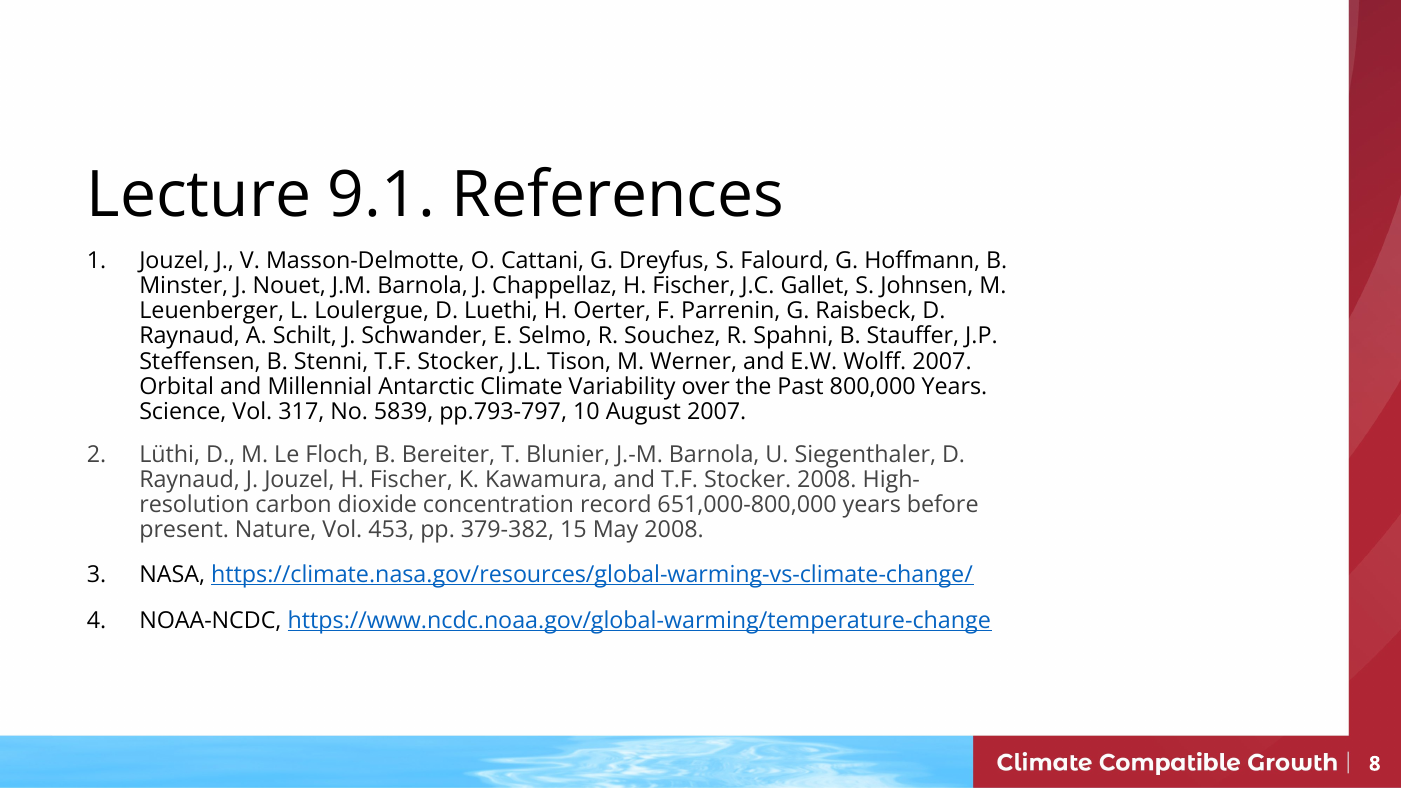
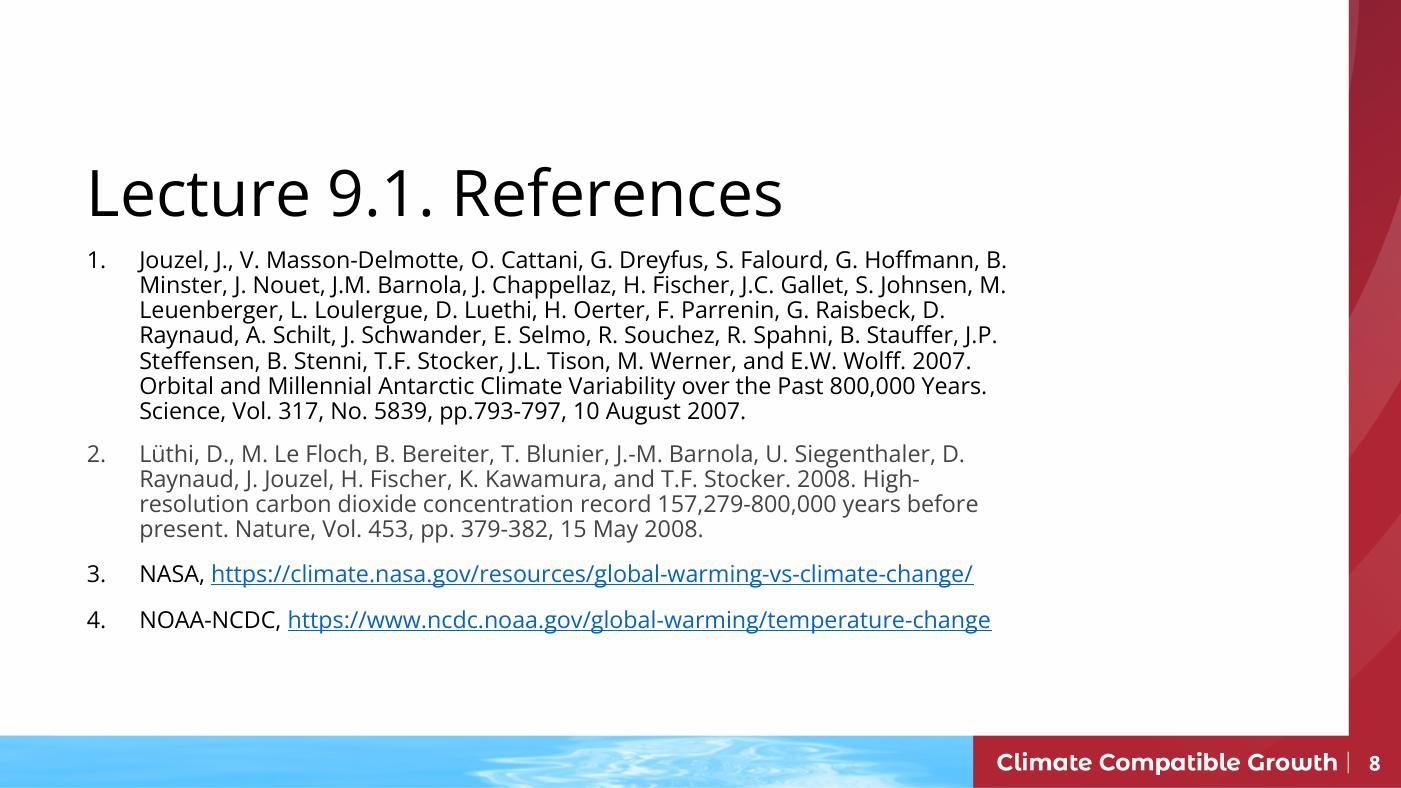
651,000-800,000: 651,000-800,000 -> 157,279-800,000 (747, 505)
